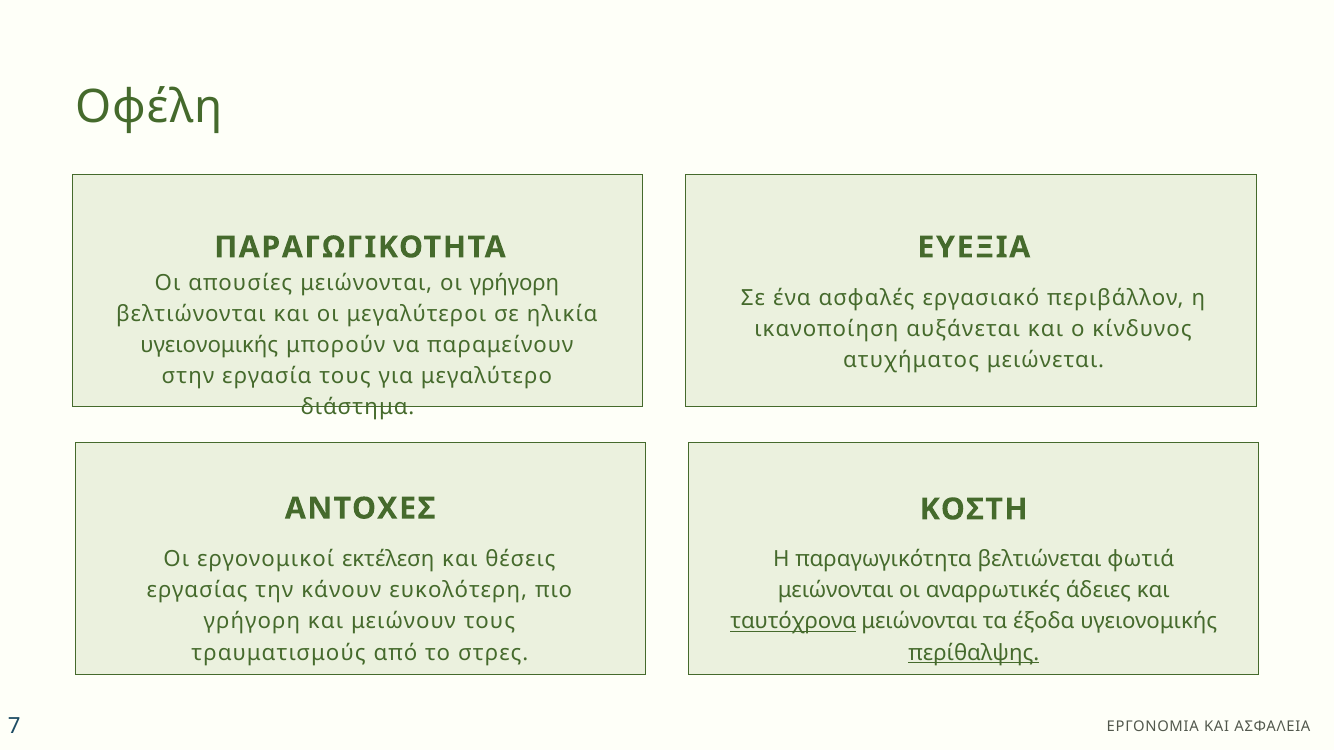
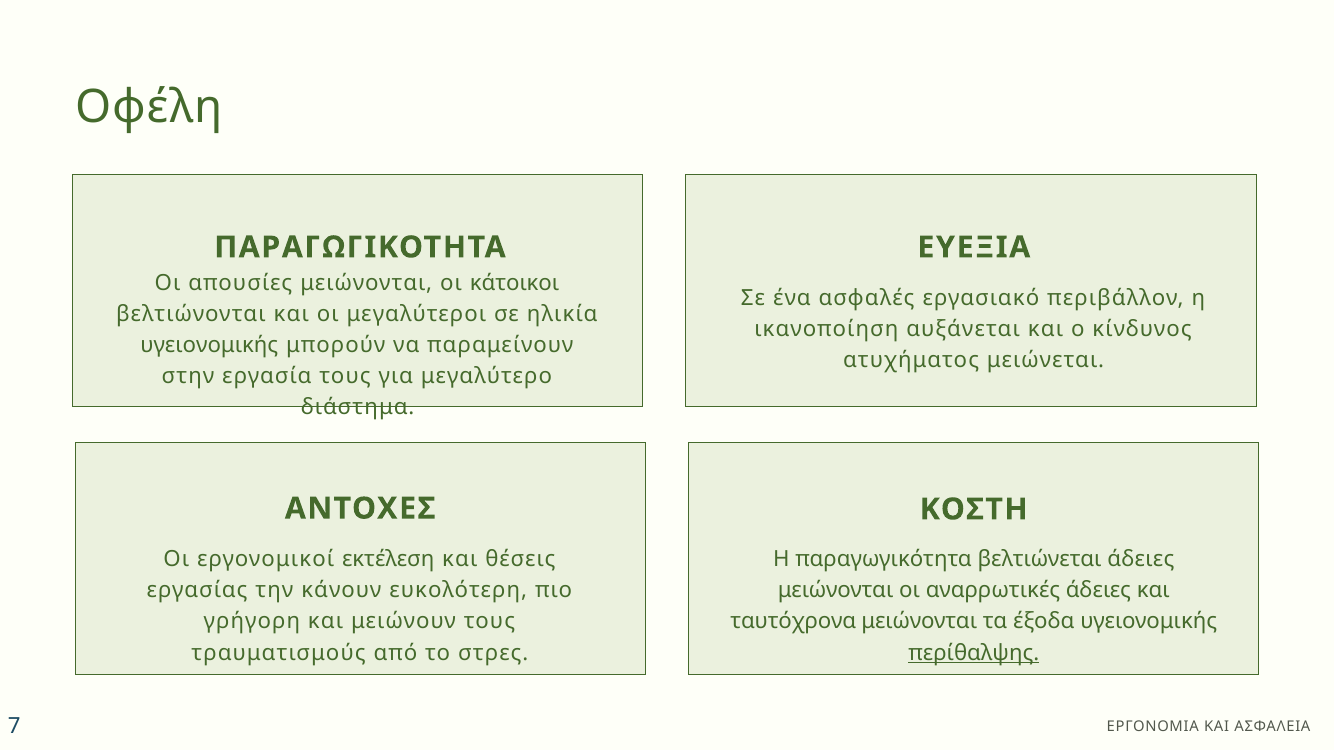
οι γρήγορη: γρήγορη -> κάτοικοι (515, 283)
βελτιώνεται φωτιά: φωτιά -> άδειες (1141, 560)
ταυτόχρονα underline: present -> none (793, 622)
